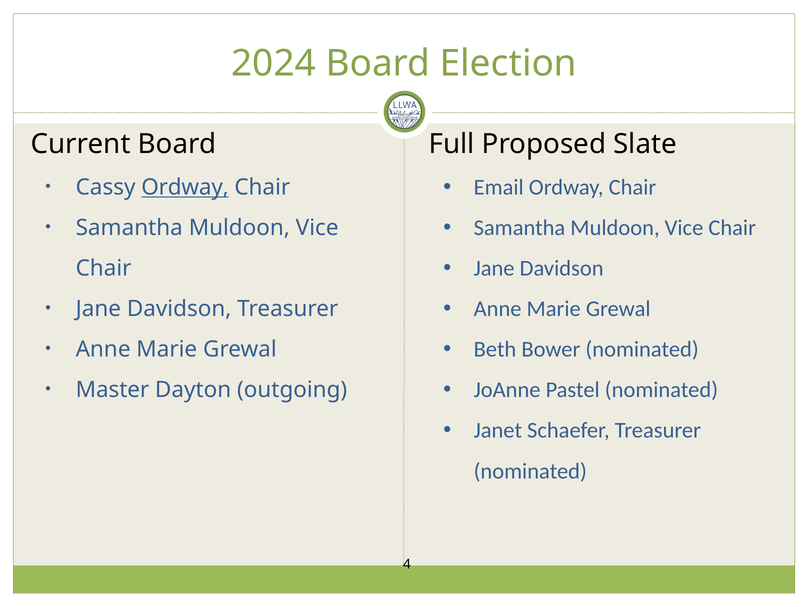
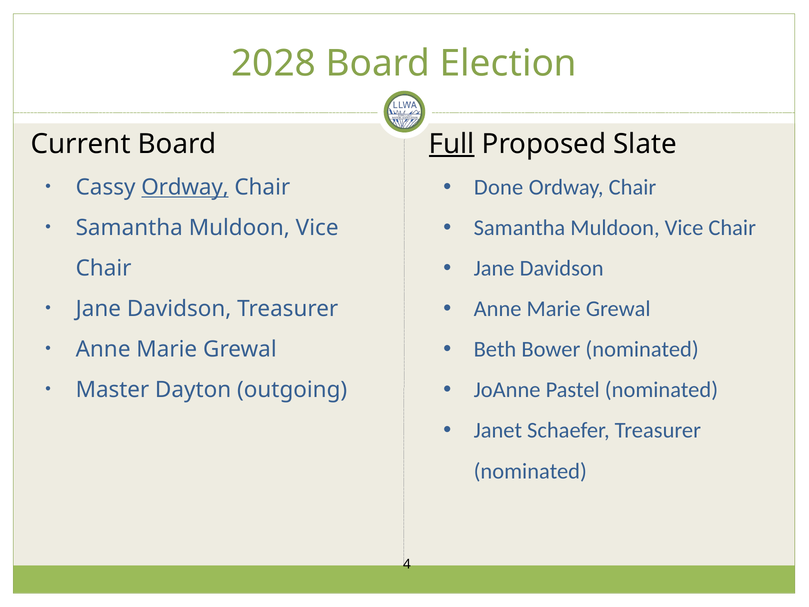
2024: 2024 -> 2028 (274, 64)
Full underline: none -> present (452, 144)
Email: Email -> Done (499, 187)
